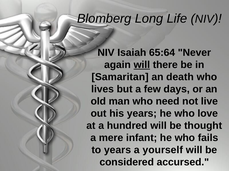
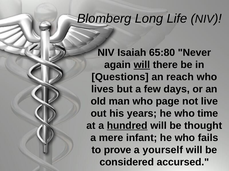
65:64: 65:64 -> 65:80 (162, 53)
Samaritan: Samaritan -> Questions (120, 77)
death: death -> reach (180, 77)
need: need -> page (168, 102)
love: love -> time (208, 114)
hundred underline: none -> present (127, 126)
to years: years -> prove (118, 151)
